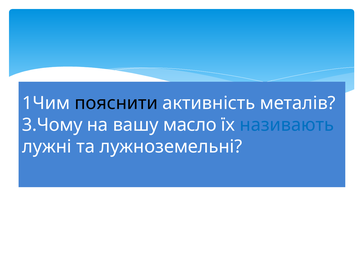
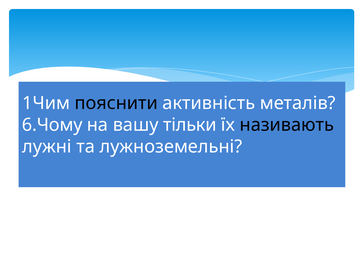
3.Чому: 3.Чому -> 6.Чому (52, 125)
масло: масло -> тільки (190, 125)
називають colour: blue -> black (287, 125)
